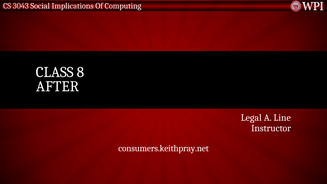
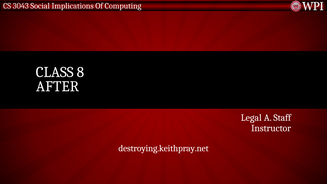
Line: Line -> Staff (282, 118)
consumers.keithpray.net: consumers.keithpray.net -> destroying.keithpray.net (164, 148)
